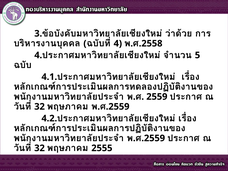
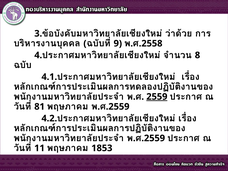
4: 4 -> 9 (118, 43)
5: 5 -> 8 (197, 55)
2559 underline: none -> present (157, 97)
32: 32 -> 81 (40, 107)
32: 32 -> 11 (40, 148)
2555: 2555 -> 1853 (102, 148)
